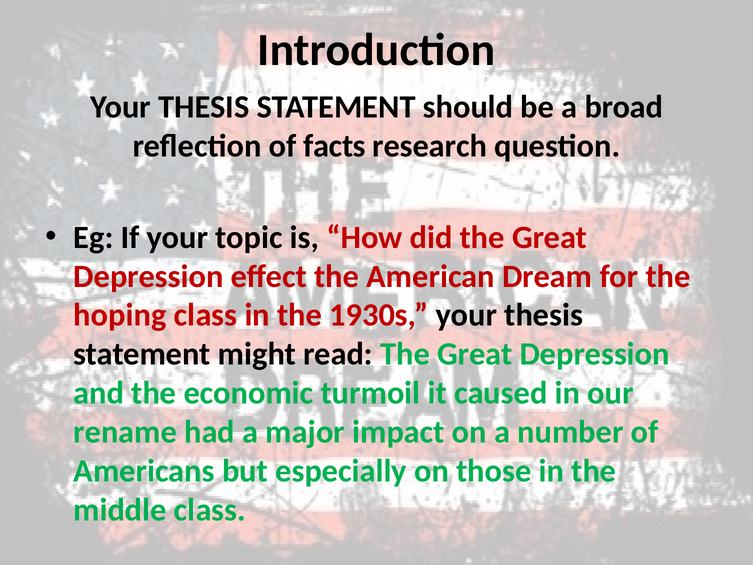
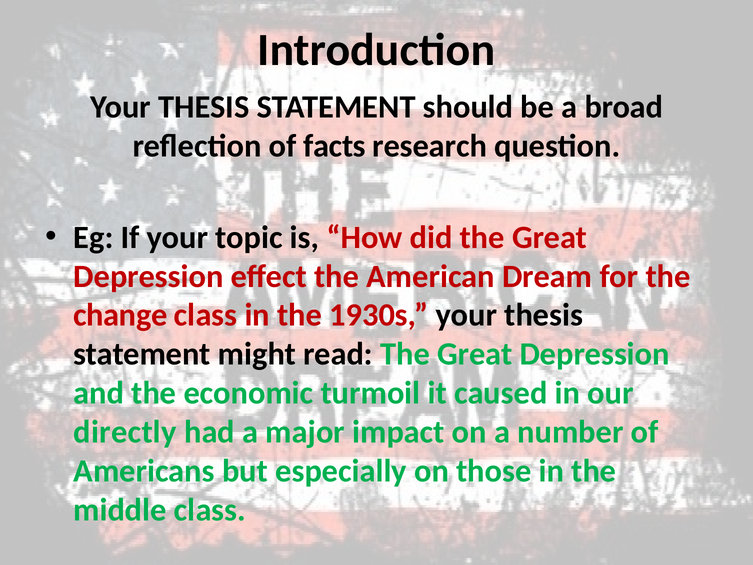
hoping: hoping -> change (120, 315)
rename: rename -> directly (125, 432)
